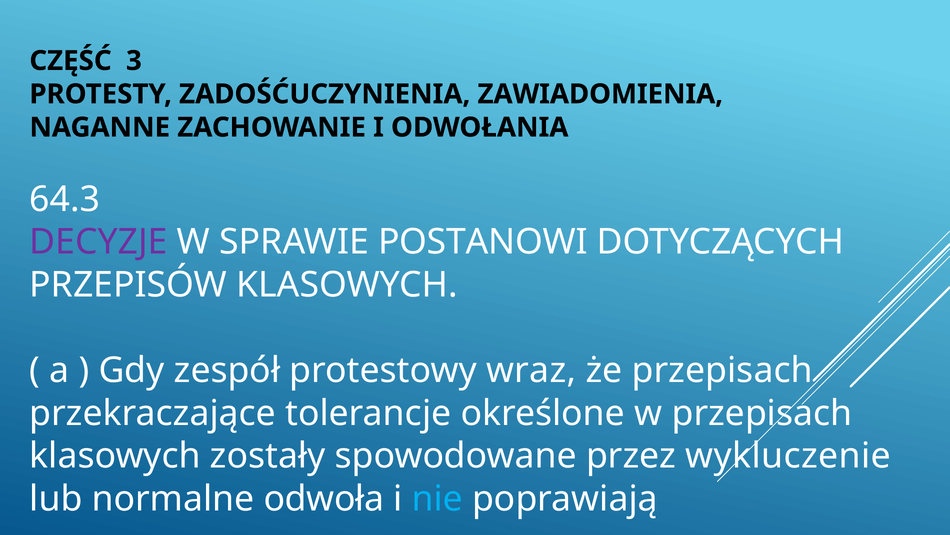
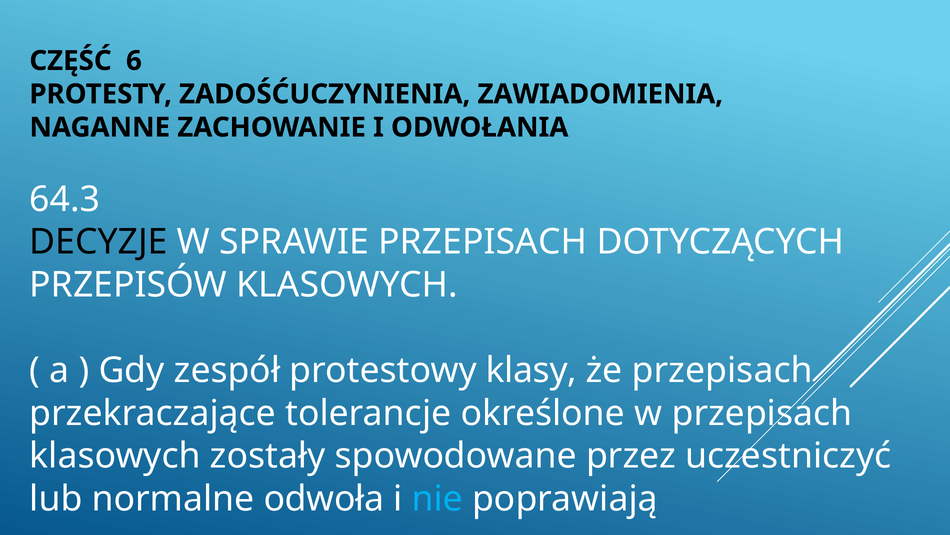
3: 3 -> 6 (134, 61)
DECYZJE colour: purple -> black (99, 242)
SPRAWIE POSTANOWI: POSTANOWI -> PRZEPISACH (483, 242)
wraz: wraz -> klasy (531, 370)
wykluczenie: wykluczenie -> uczestniczyć (788, 456)
